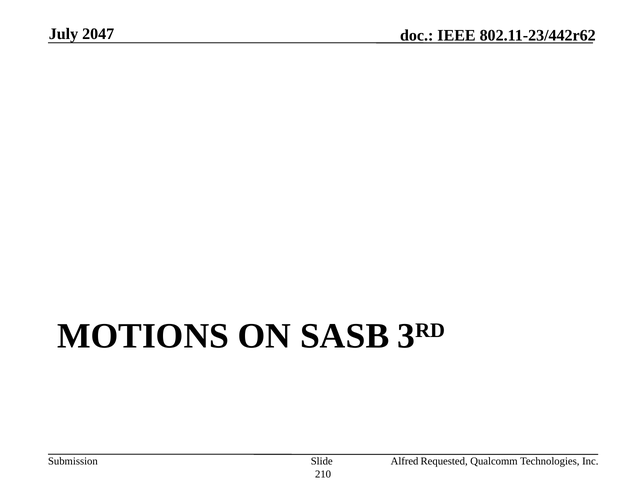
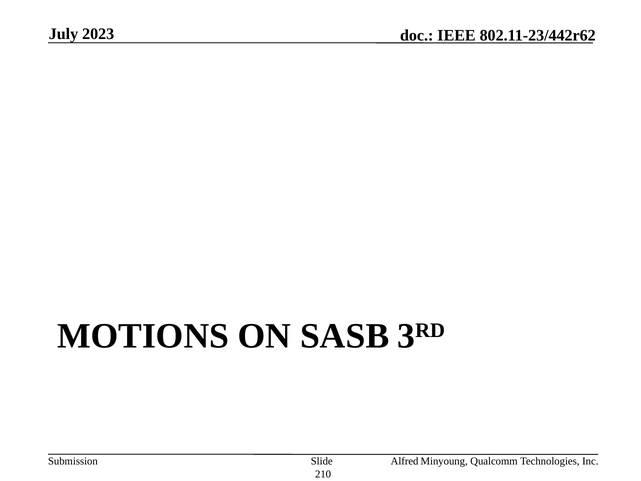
2047: 2047 -> 2023 (98, 34)
Requested: Requested -> Minyoung (444, 461)
